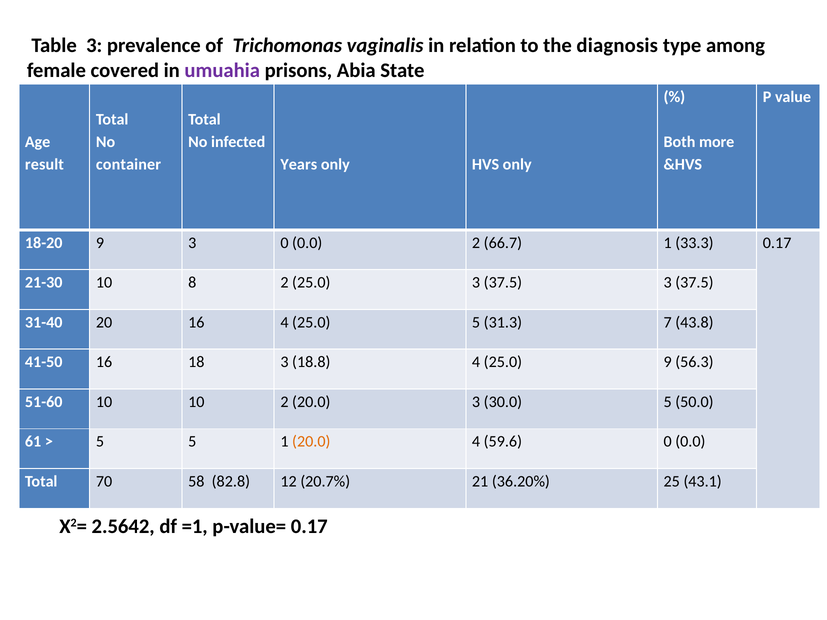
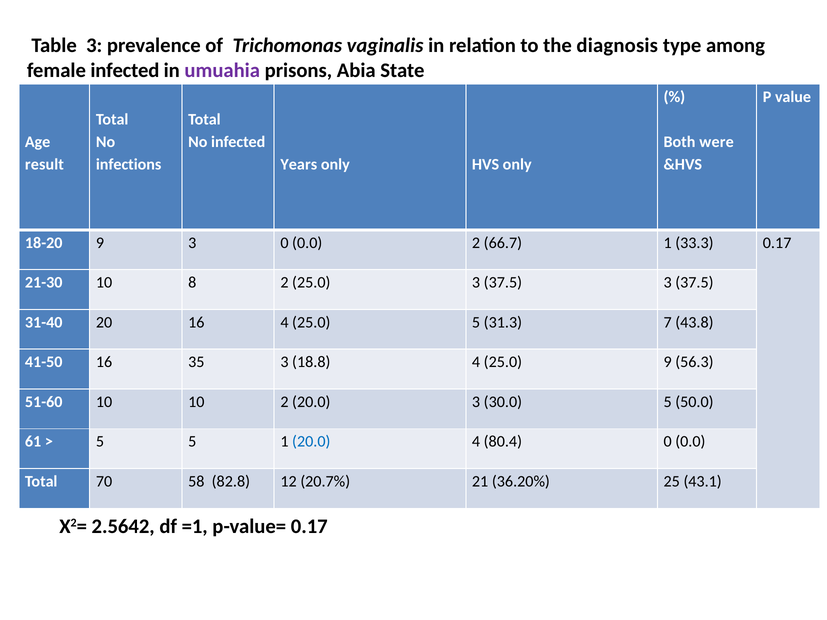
female covered: covered -> infected (125, 70)
more: more -> were (717, 142)
container: container -> infections (129, 164)
18: 18 -> 35 (196, 362)
20.0 colour: orange -> blue (311, 442)
59.6: 59.6 -> 80.4 (503, 442)
